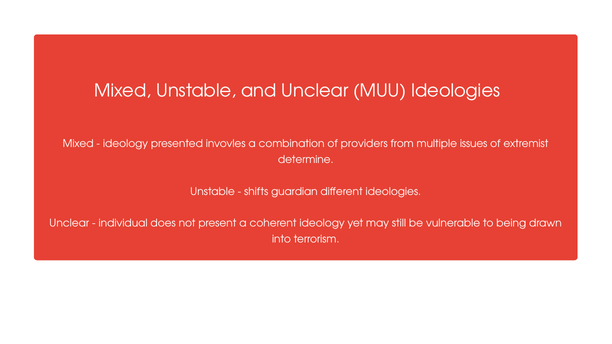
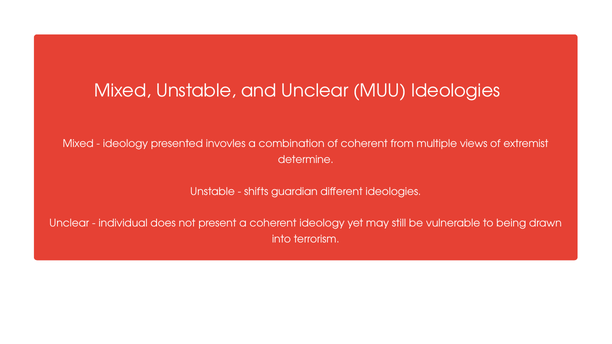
of providers: providers -> coherent (364, 144)
issues: issues -> views (474, 144)
